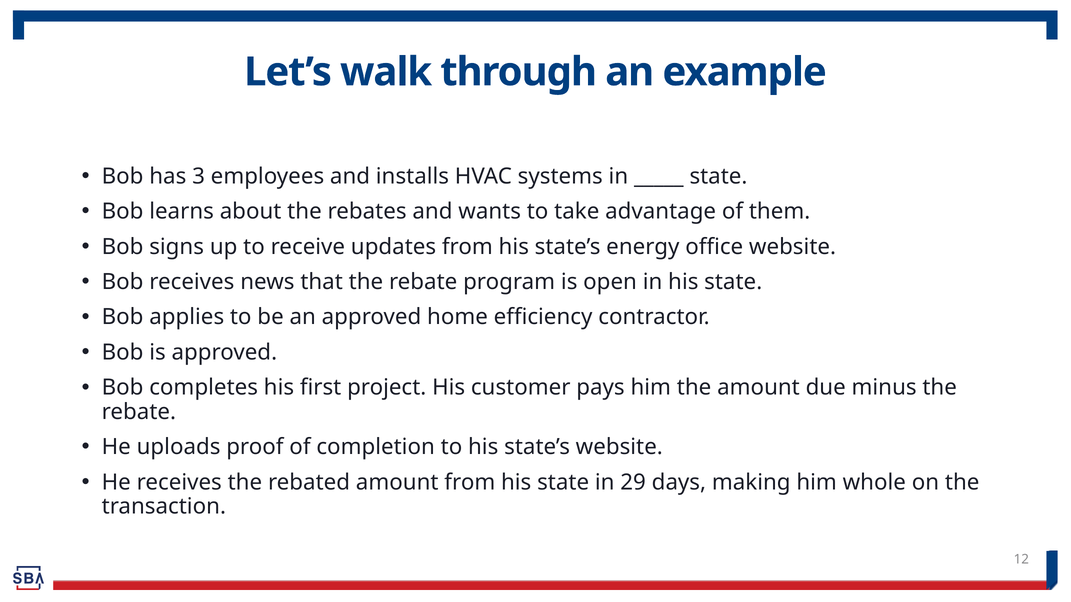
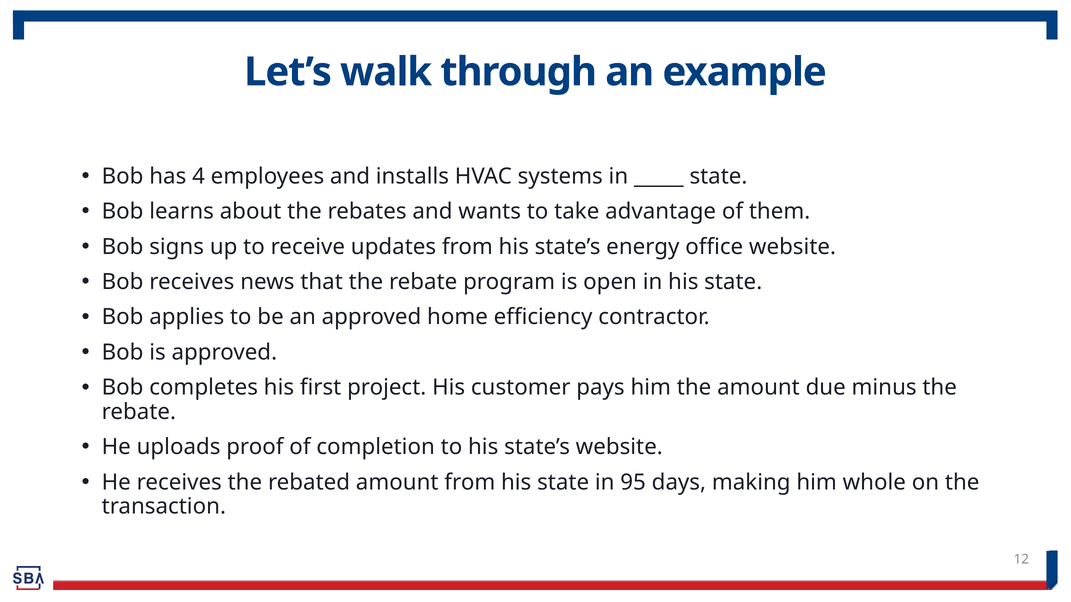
3: 3 -> 4 (199, 176)
29: 29 -> 95 (633, 482)
